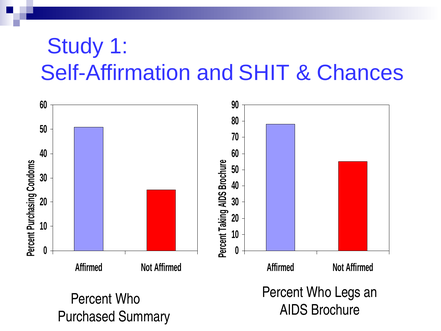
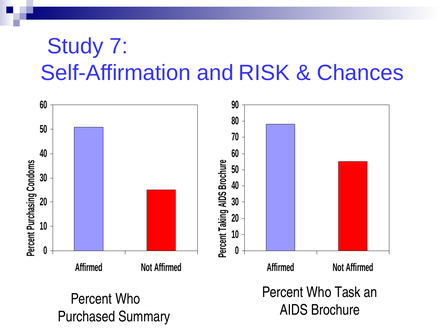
1: 1 -> 7 (119, 46)
SHIT: SHIT -> RISK (264, 73)
Legs: Legs -> Task (348, 292)
